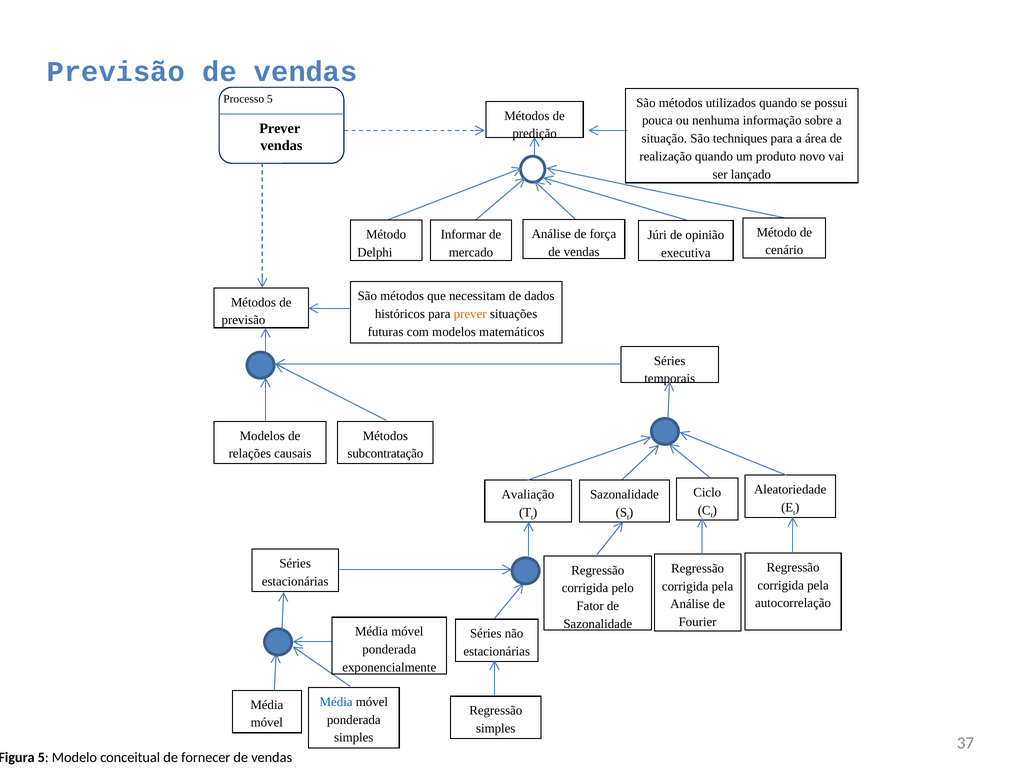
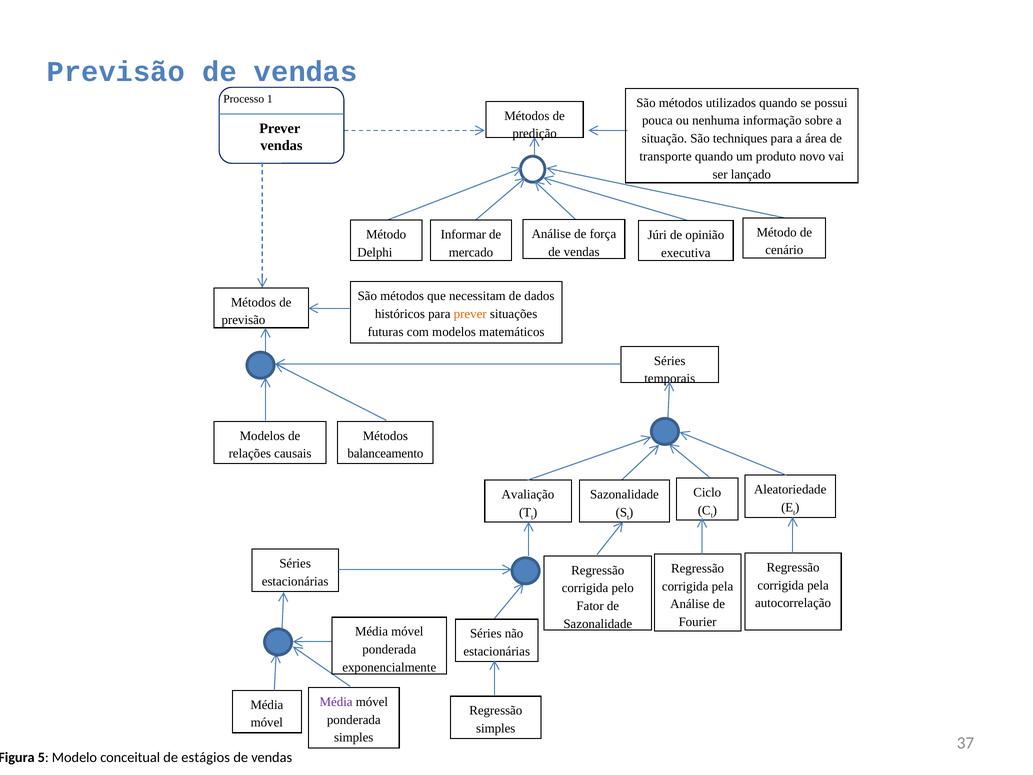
Processo 5: 5 -> 1 (270, 99)
realização: realização -> transporte (666, 156)
subcontratação: subcontratação -> balanceamento (385, 454)
Média colour: blue -> purple (336, 702)
fornecer: fornecer -> estágios (206, 757)
